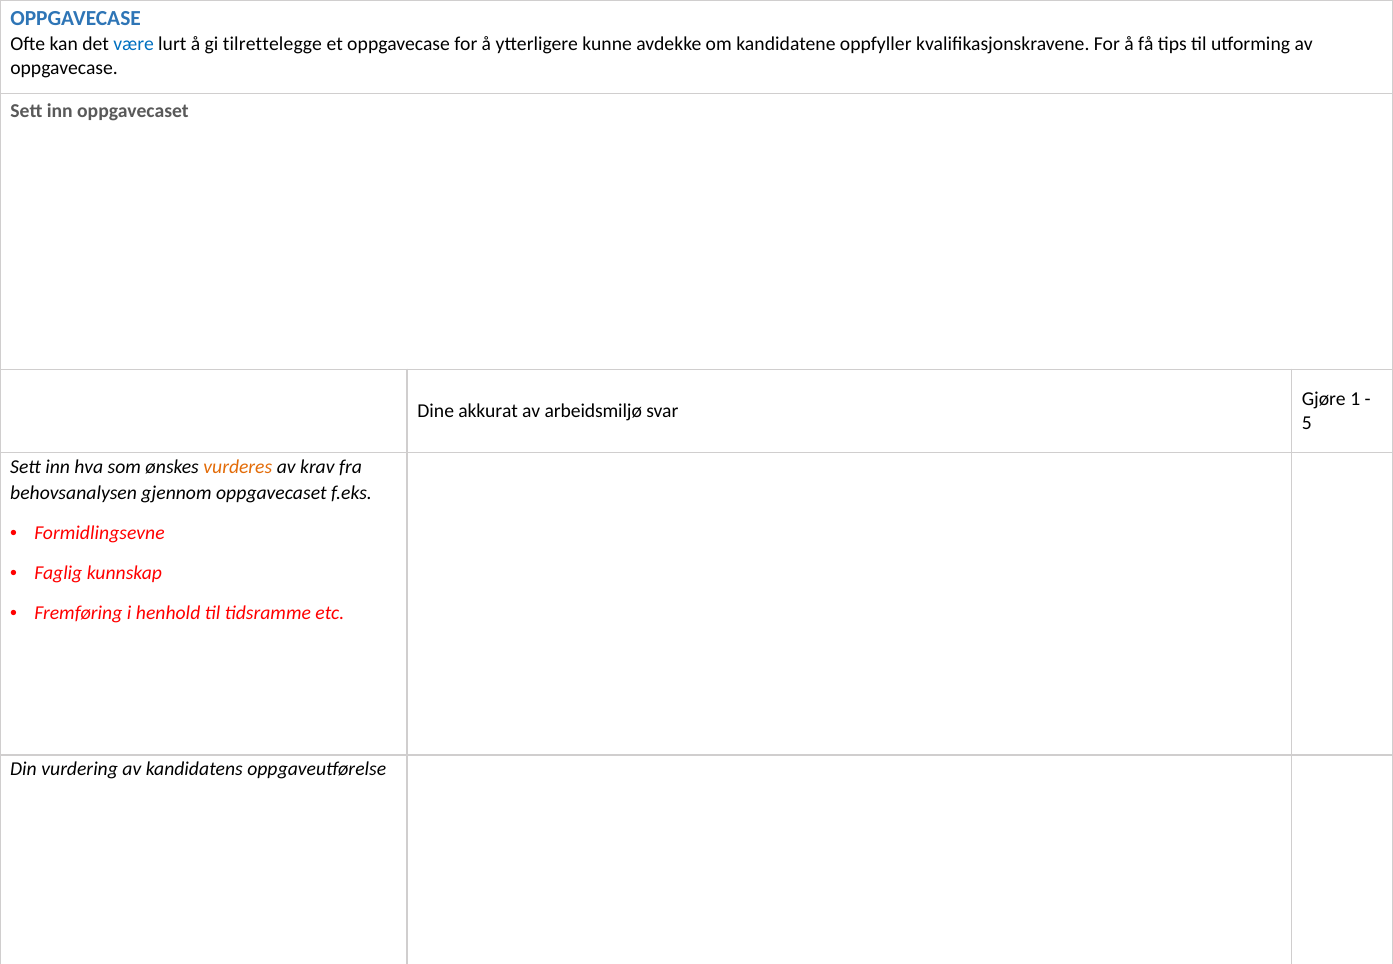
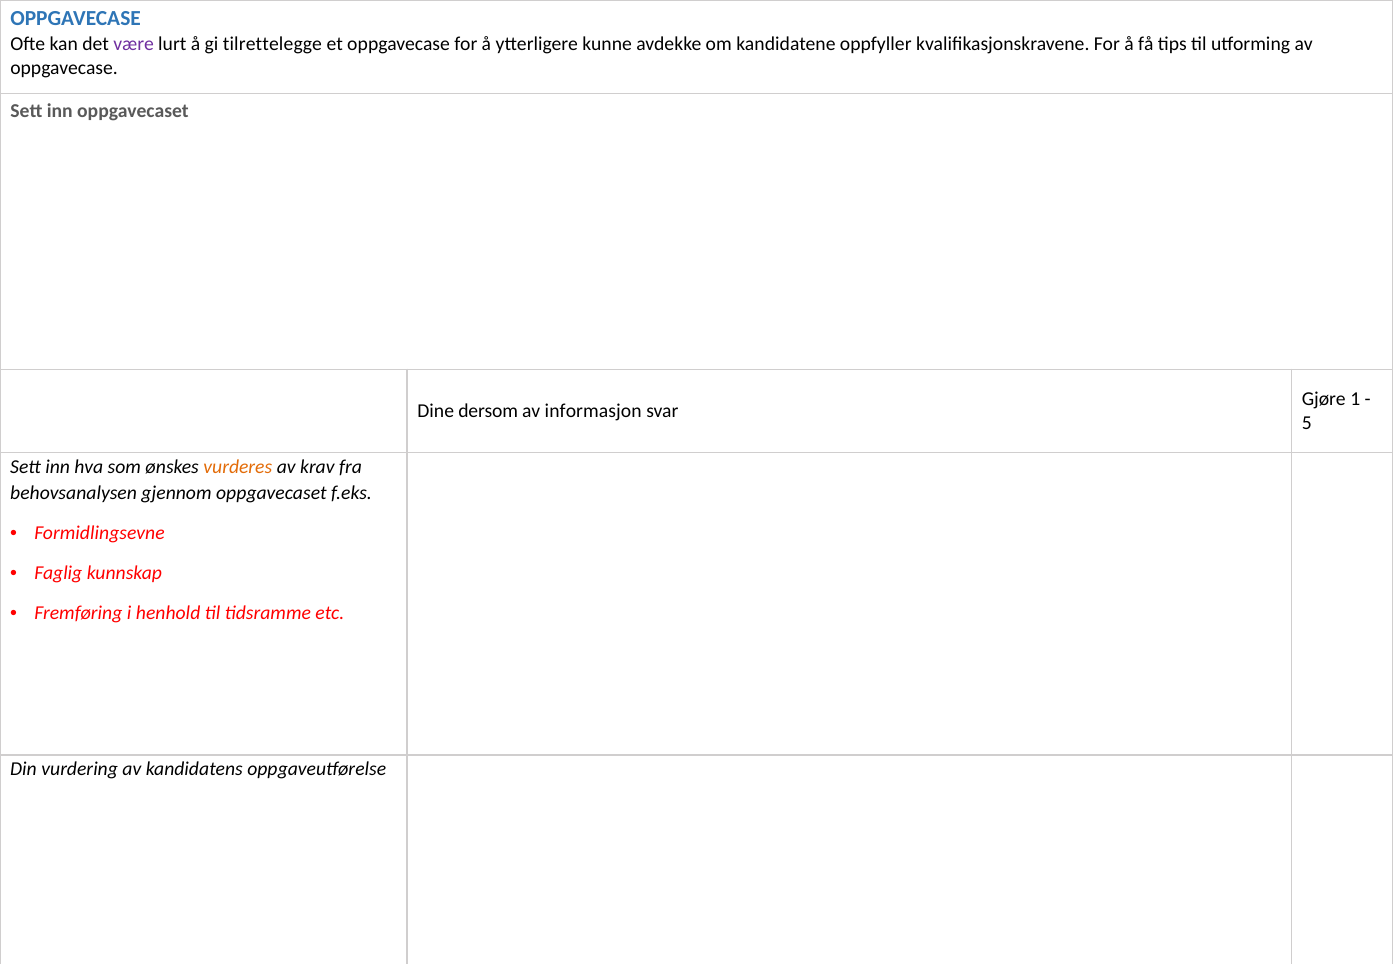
være colour: blue -> purple (134, 44)
akkurat: akkurat -> dersom (488, 411)
arbeidsmiljø: arbeidsmiljø -> informasjon (593, 411)
